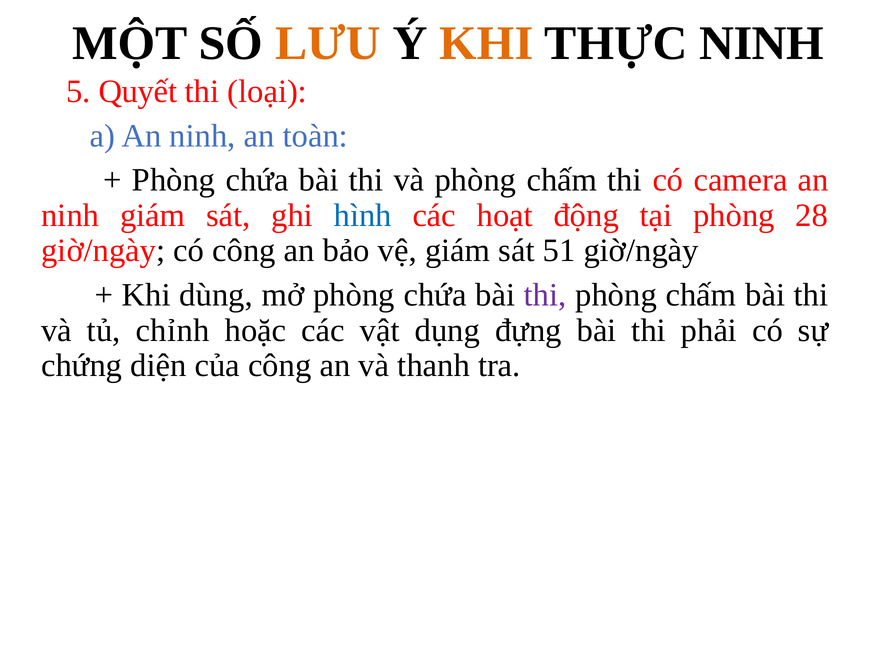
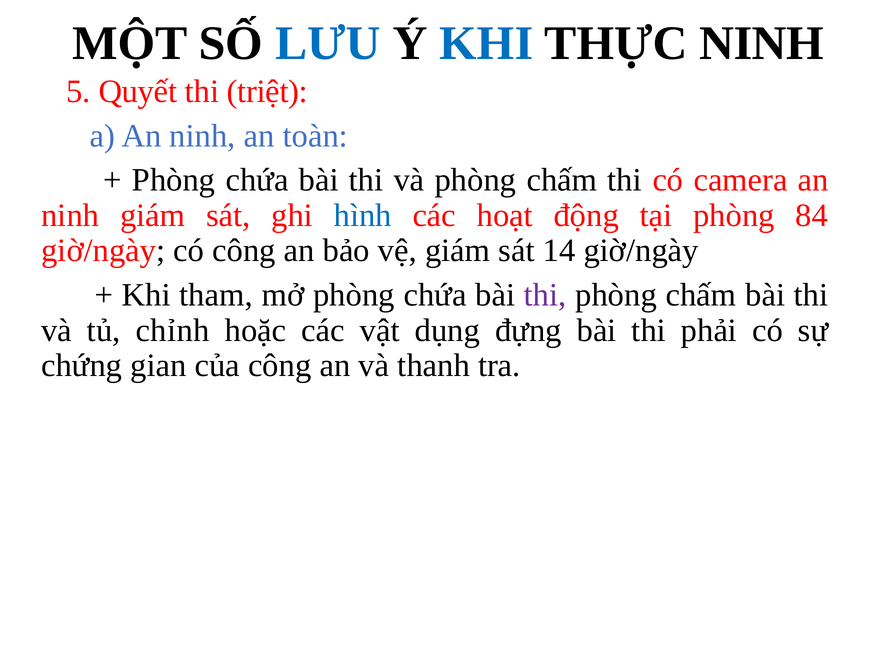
LƯU colour: orange -> blue (328, 43)
KHI colour: orange -> blue (486, 43)
loại: loại -> triệt (267, 92)
28: 28 -> 84 (812, 216)
51: 51 -> 14 (559, 251)
dùng: dùng -> tham (216, 295)
diện: diện -> gian (158, 366)
